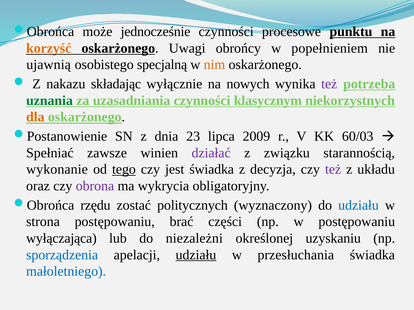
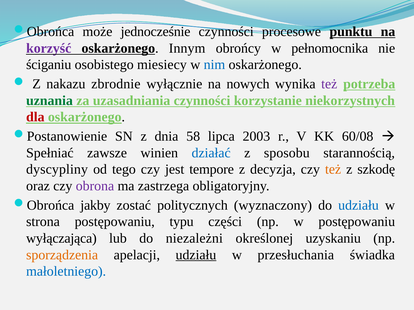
korzyść colour: orange -> purple (49, 48)
Uwagi: Uwagi -> Innym (187, 48)
popełnieniem: popełnieniem -> pełnomocnika (330, 48)
ujawnią: ujawnią -> ściganiu (49, 65)
specjalną: specjalną -> miesiecy (162, 65)
nim colour: orange -> blue (214, 65)
składając: składając -> zbrodnie (116, 84)
klasycznym: klasycznym -> korzystanie (268, 101)
dla colour: orange -> red (35, 117)
23: 23 -> 58 (193, 137)
2009: 2009 -> 2003 (256, 137)
60/03: 60/03 -> 60/08 (358, 137)
działać colour: purple -> blue (211, 153)
związku: związku -> sposobu (287, 153)
wykonanie: wykonanie -> dyscypliny (57, 170)
tego underline: present -> none (124, 170)
jest świadka: świadka -> tempore (212, 170)
też colour: purple -> orange (333, 170)
układu: układu -> szkodę (376, 170)
wykrycia: wykrycia -> zastrzega (164, 186)
rzędu: rzędu -> jakby (95, 206)
brać: brać -> typu (182, 222)
sporządzenia colour: blue -> orange (62, 255)
